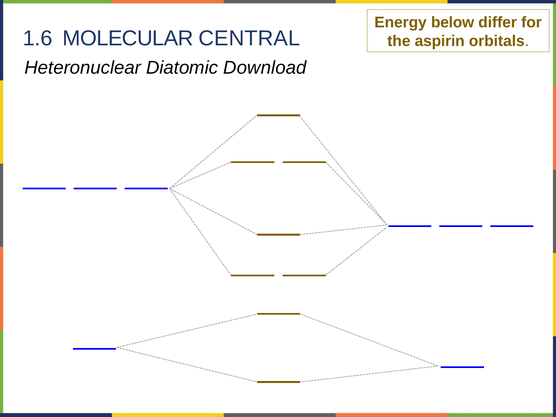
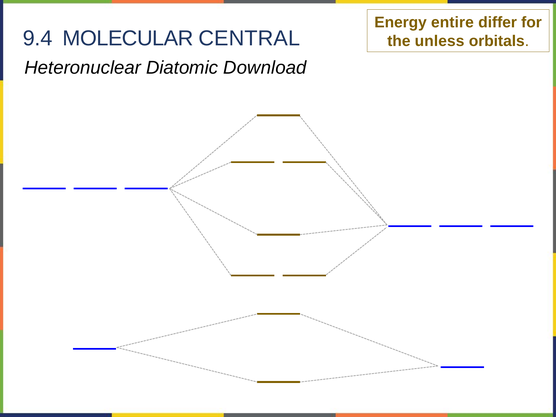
below: below -> entire (452, 23)
1.6: 1.6 -> 9.4 (38, 38)
aspirin: aspirin -> unless (440, 41)
